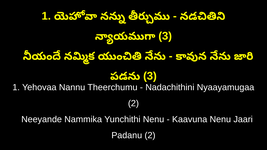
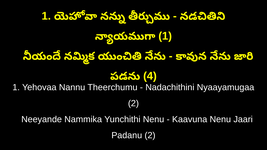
3: 3 -> 1 (165, 36)
3: 3 -> 4 (150, 76)
